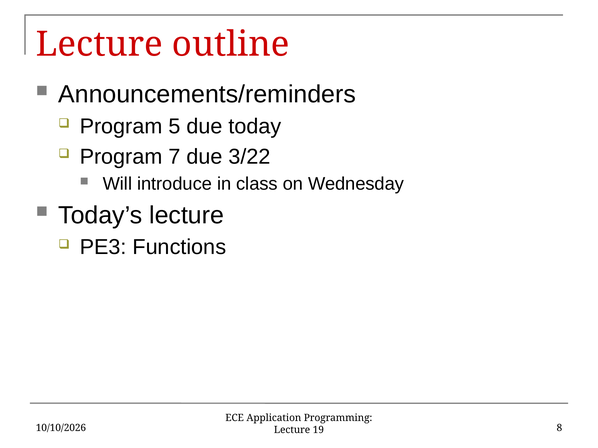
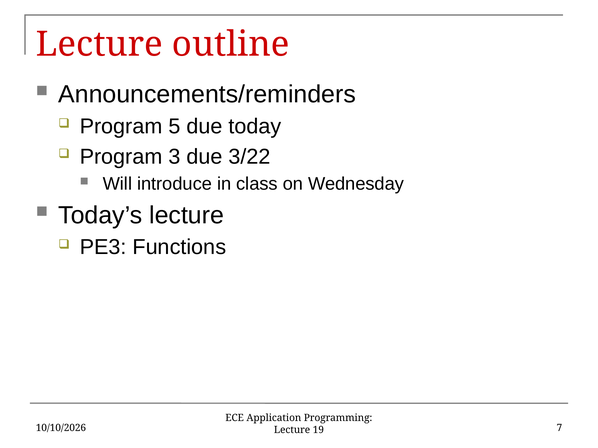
7: 7 -> 3 (174, 157)
8: 8 -> 7 (559, 428)
